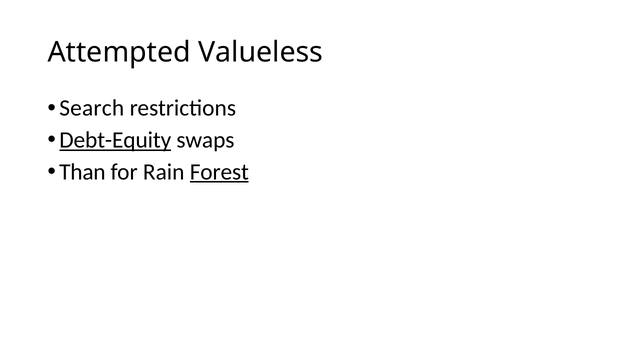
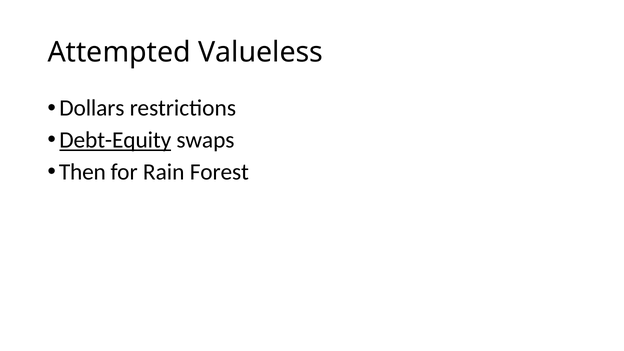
Search: Search -> Dollars (92, 108)
Than: Than -> Then (82, 172)
Forest underline: present -> none (219, 172)
